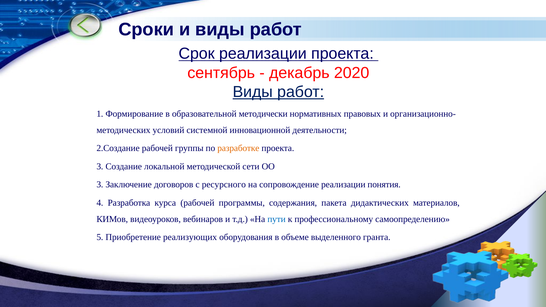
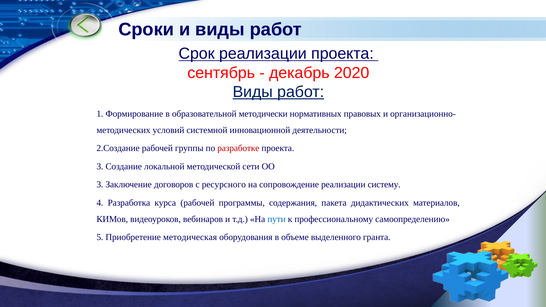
разработке colour: orange -> red (238, 148)
понятия: понятия -> систему (384, 185)
реализующих: реализующих -> методическая (190, 237)
